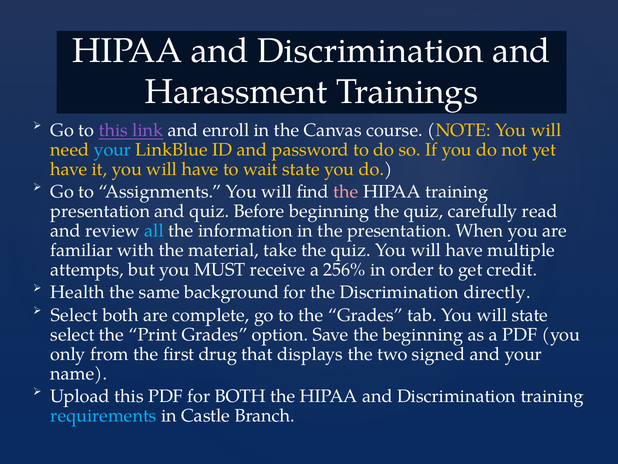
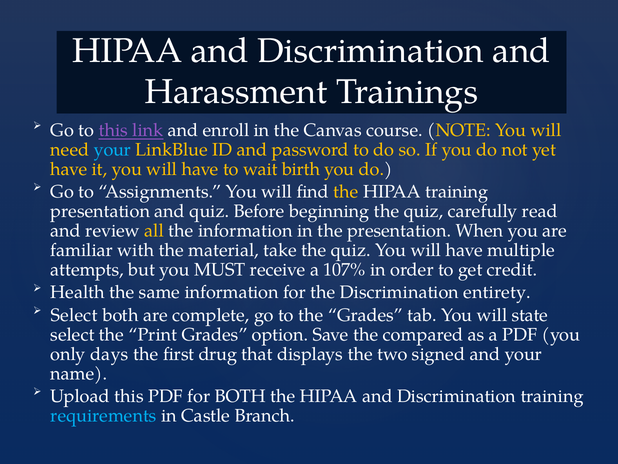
wait state: state -> birth (301, 169)
the colour: pink -> yellow (346, 192)
all colour: light blue -> yellow (154, 231)
256%: 256% -> 107% (345, 269)
same background: background -> information (232, 292)
directly: directly -> entirety (497, 292)
the beginning: beginning -> compared (423, 334)
from: from -> days (109, 354)
